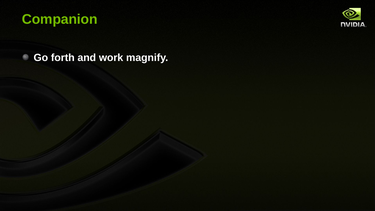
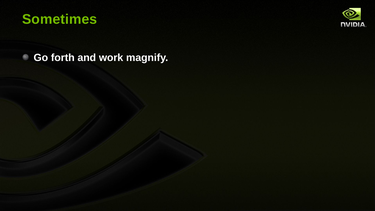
Companion: Companion -> Sometimes (60, 19)
